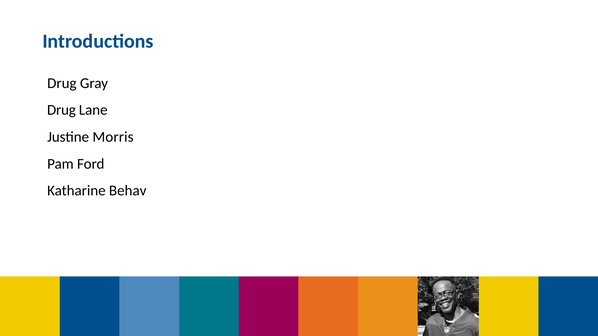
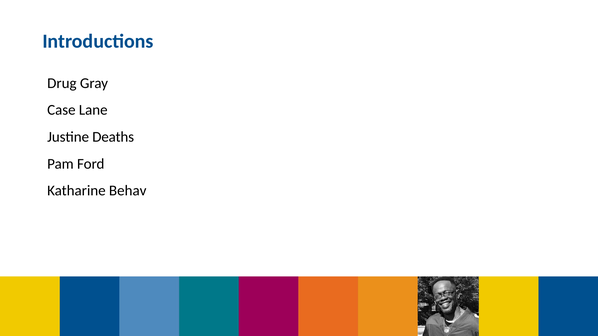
Drug: Drug -> Case (61, 110)
Morris: Morris -> Deaths (113, 137)
